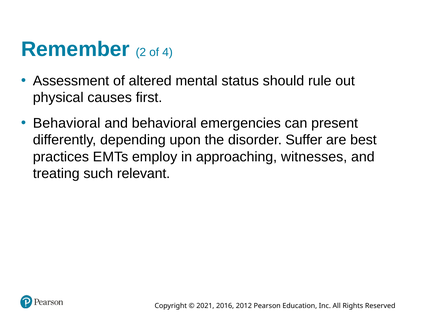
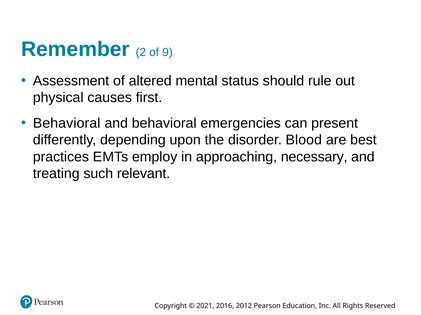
4: 4 -> 9 (168, 52)
Suffer: Suffer -> Blood (304, 140)
witnesses: witnesses -> necessary (314, 157)
